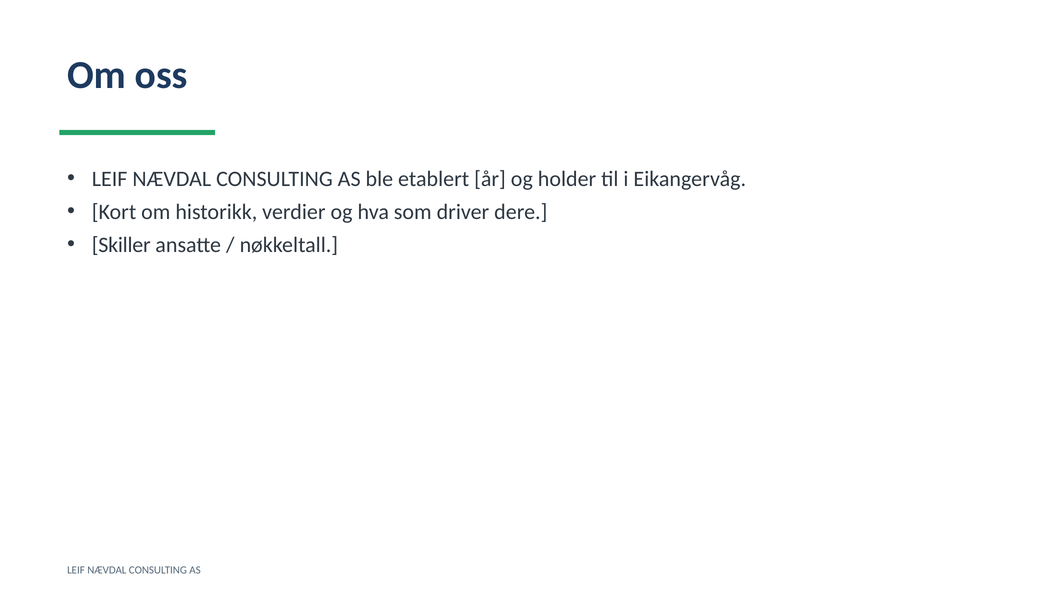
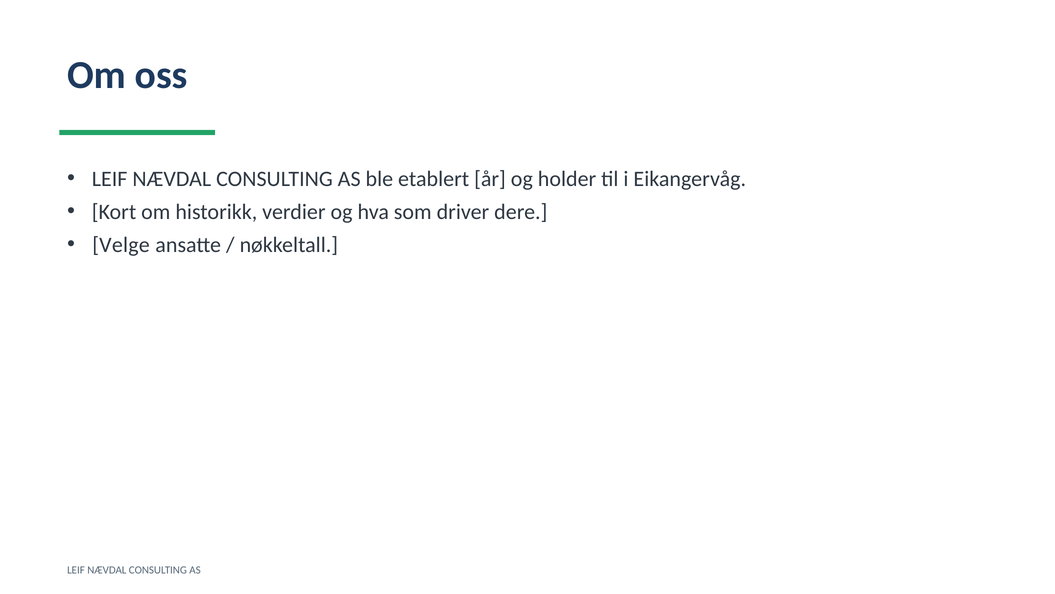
Skiller: Skiller -> Velge (121, 245)
